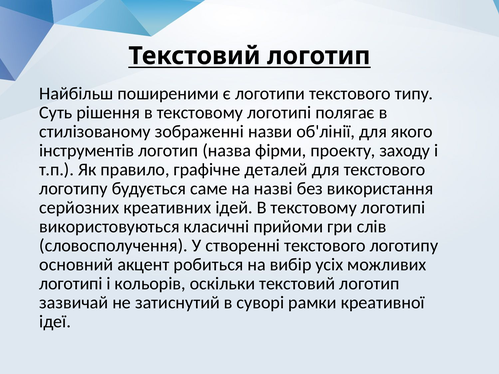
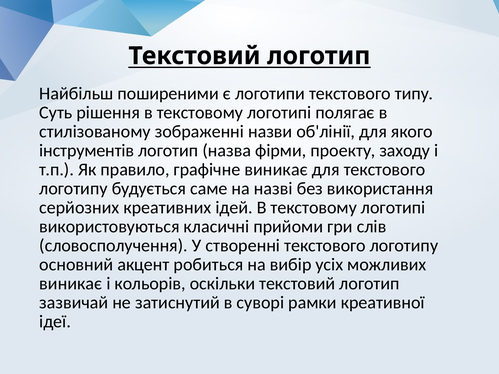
графічне деталей: деталей -> виникає (276, 170)
логотипі: логотипі -> виникає (71, 284)
